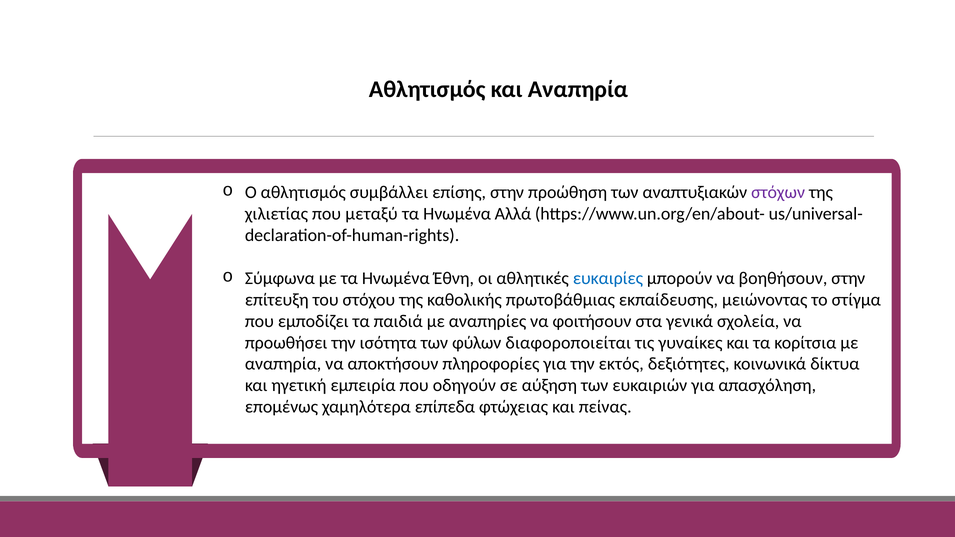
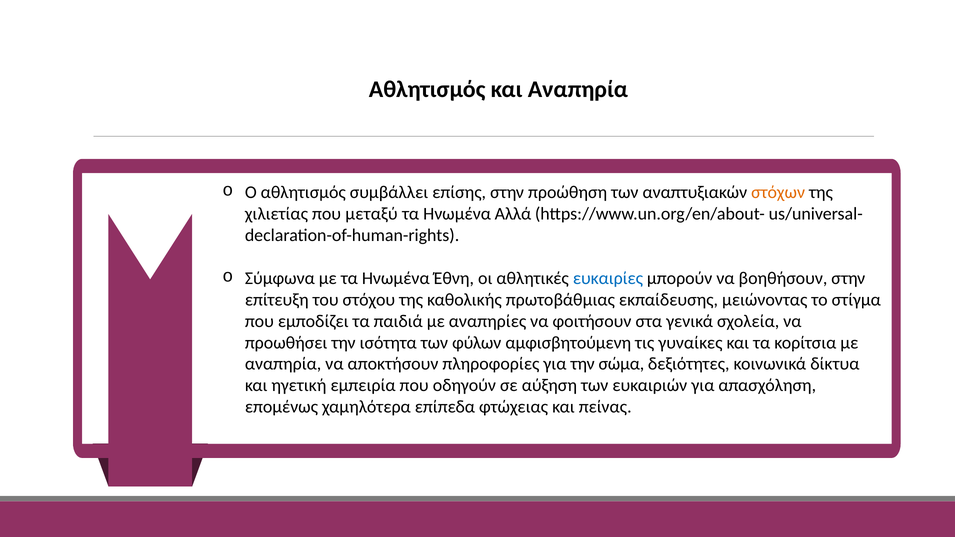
στόχων colour: purple -> orange (778, 192)
διαφοροποιείται: διαφοροποιείται -> αμφισβητούμενη (568, 343)
εκτός: εκτός -> σώμα (621, 364)
